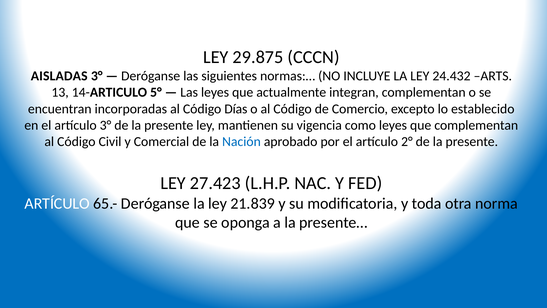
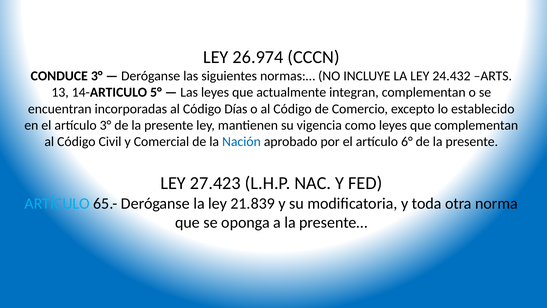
29.875: 29.875 -> 26.974 (258, 57)
AISLADAS: AISLADAS -> CONDUCE (59, 76)
2°: 2° -> 6° (407, 142)
ARTÍCULO colour: white -> light blue (57, 203)
